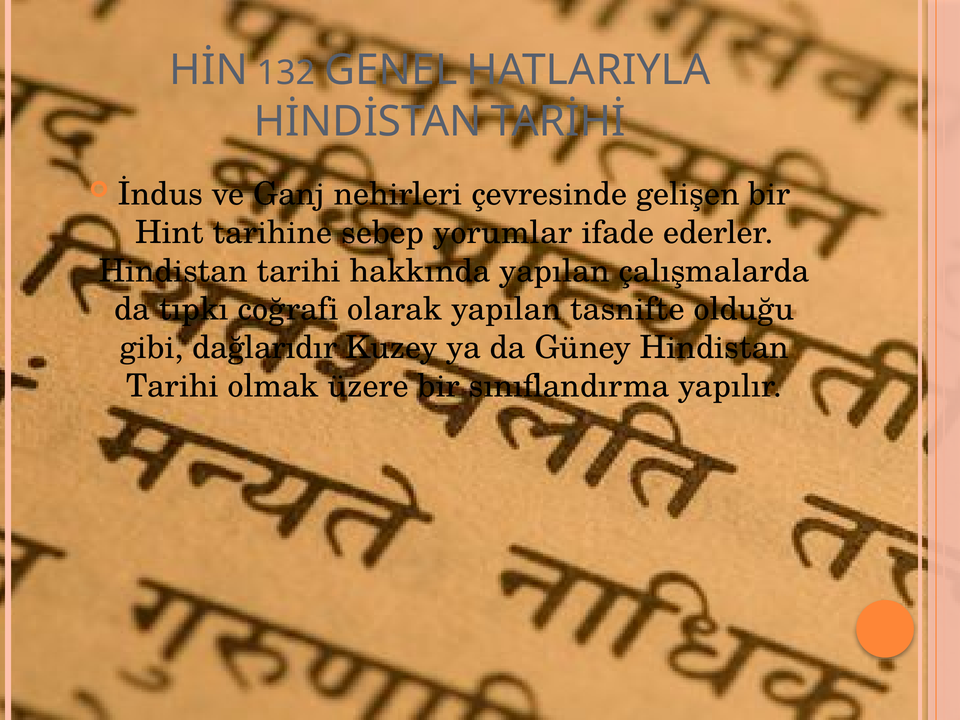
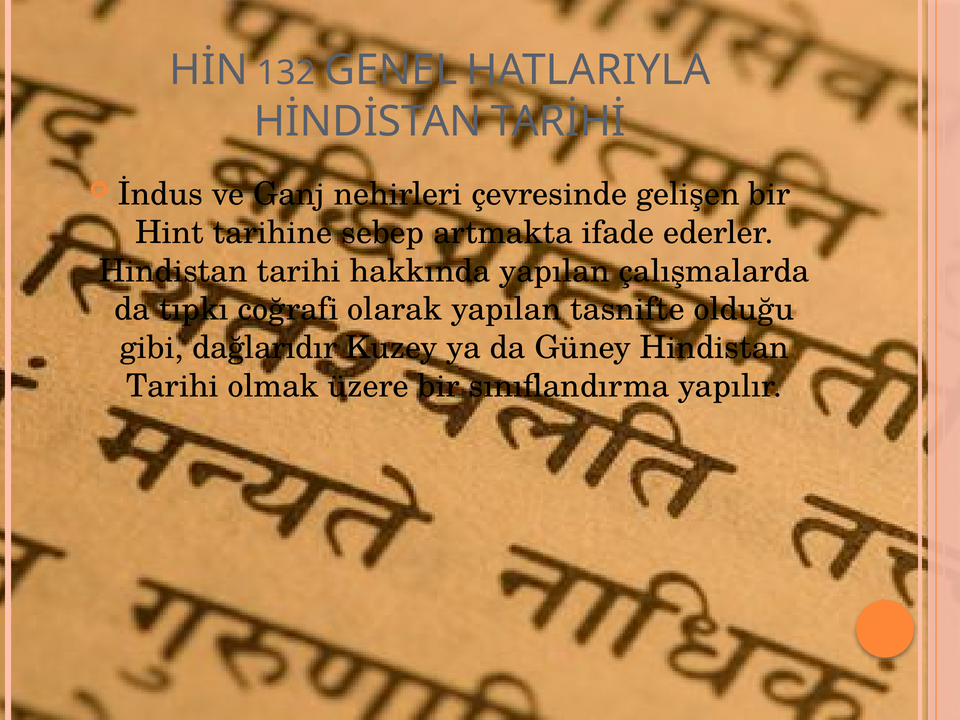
yorumlar: yorumlar -> artmakta (503, 233)
